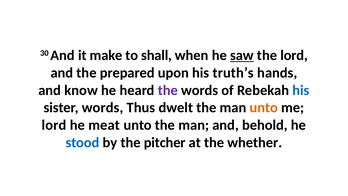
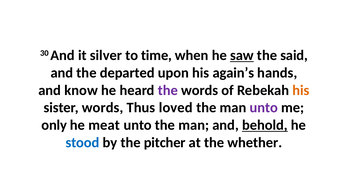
make: make -> silver (106, 55)
shall: shall -> time (157, 55)
the lord: lord -> said (294, 55)
prepared: prepared -> departed (127, 73)
truth’s: truth’s -> again’s (233, 73)
his colour: blue -> orange (301, 90)
dwelt: dwelt -> loved (176, 108)
unto colour: orange -> purple (264, 108)
lord: lord -> only (54, 125)
behold underline: none -> present (265, 125)
